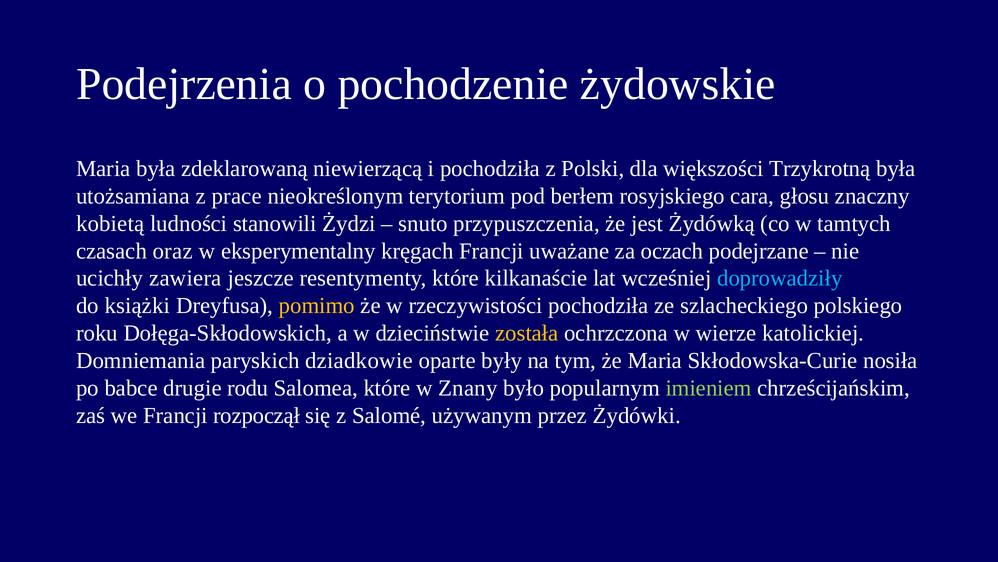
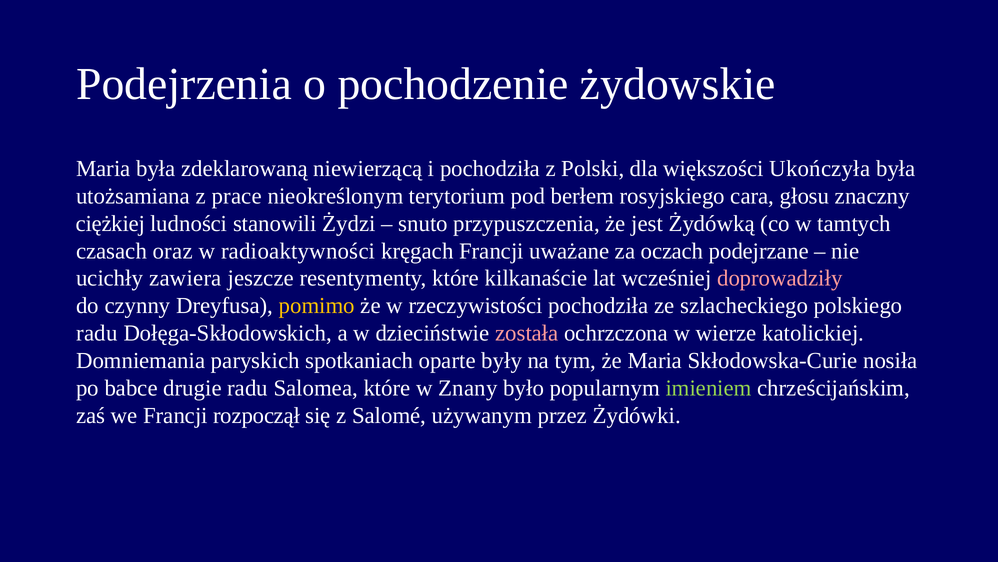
Trzykrotną: Trzykrotną -> Ukończyła (820, 168)
kobietą: kobietą -> ciężkiej (110, 223)
eksperymentalny: eksperymentalny -> radioaktywności (298, 251)
doprowadziły colour: light blue -> pink (780, 278)
książki: książki -> czynny (137, 305)
roku: roku -> radu (97, 333)
została colour: yellow -> pink (527, 333)
dziadkowie: dziadkowie -> spotkaniach (359, 360)
drugie rodu: rodu -> radu (248, 388)
